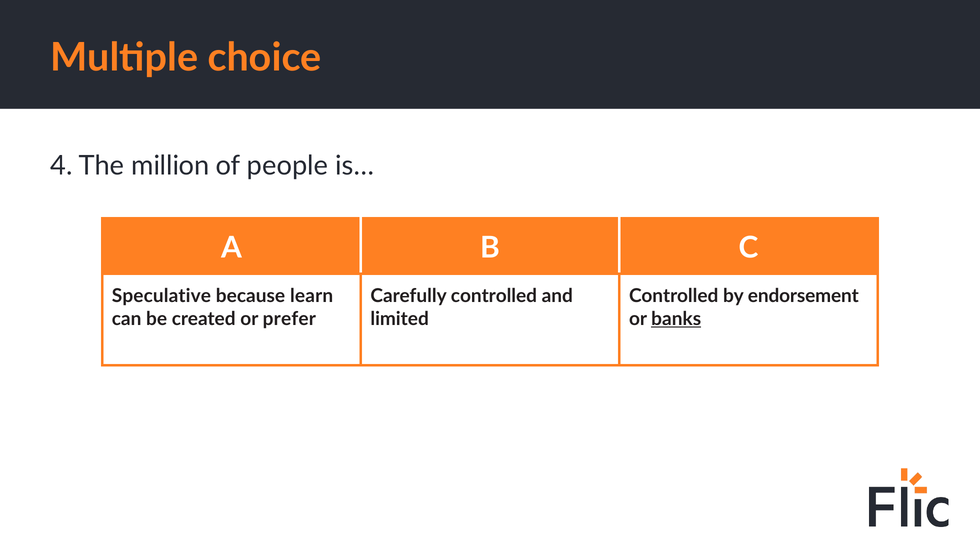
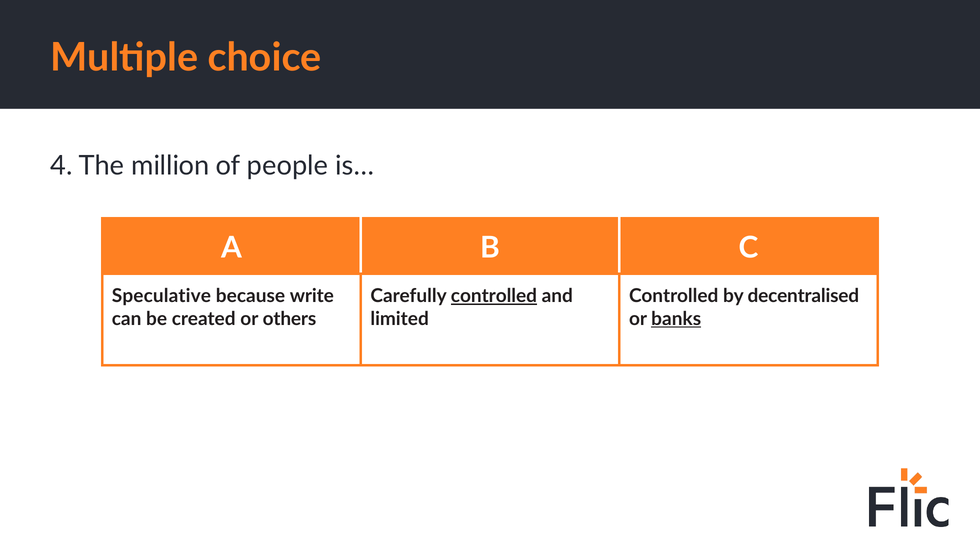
learn: learn -> write (312, 296)
controlled underline: none -> present (494, 296)
endorsement: endorsement -> decentralised (803, 296)
prefer: prefer -> others (289, 319)
